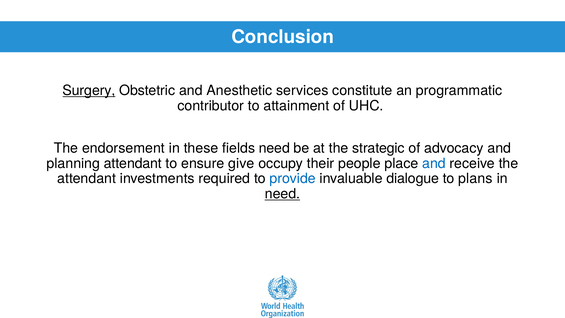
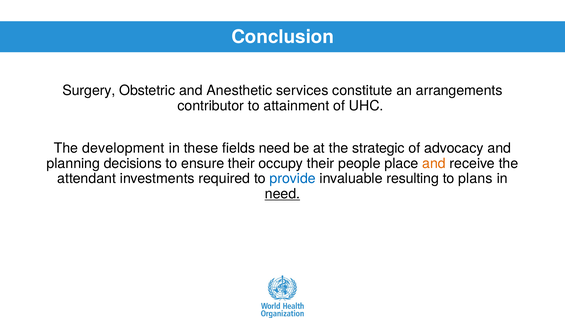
Surgery underline: present -> none (89, 91)
programmatic: programmatic -> arrangements (459, 91)
endorsement: endorsement -> development (123, 148)
planning attendant: attendant -> decisions (133, 163)
ensure give: give -> their (241, 163)
and colour: blue -> orange (434, 163)
dialogue: dialogue -> resulting (413, 179)
